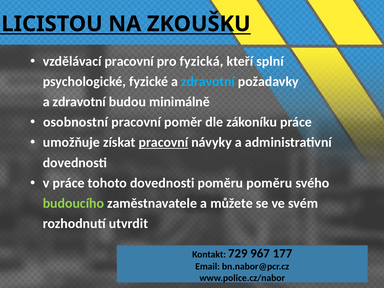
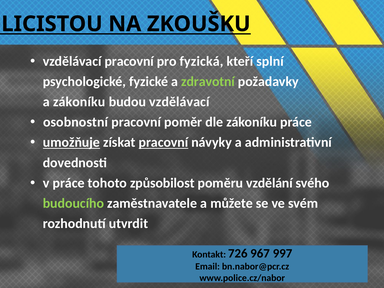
zdravotní colour: light blue -> light green (208, 82)
zdravotní: zdravotní -> zákoníku (79, 102)
budou minimálně: minimálně -> vzdělávací (179, 102)
umožňuje underline: none -> present (71, 142)
tohoto dovednosti: dovednosti -> způsobilost (162, 183)
poměru poměru: poměru -> vzdělání (269, 183)
729: 729 -> 726 (238, 253)
177: 177 -> 997 (283, 253)
